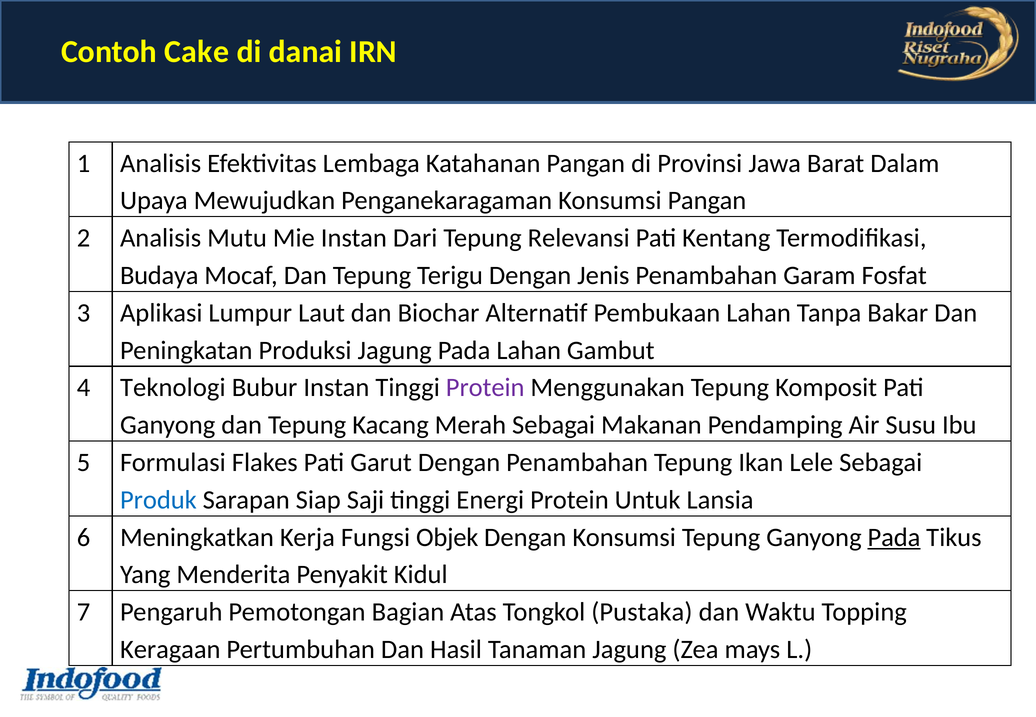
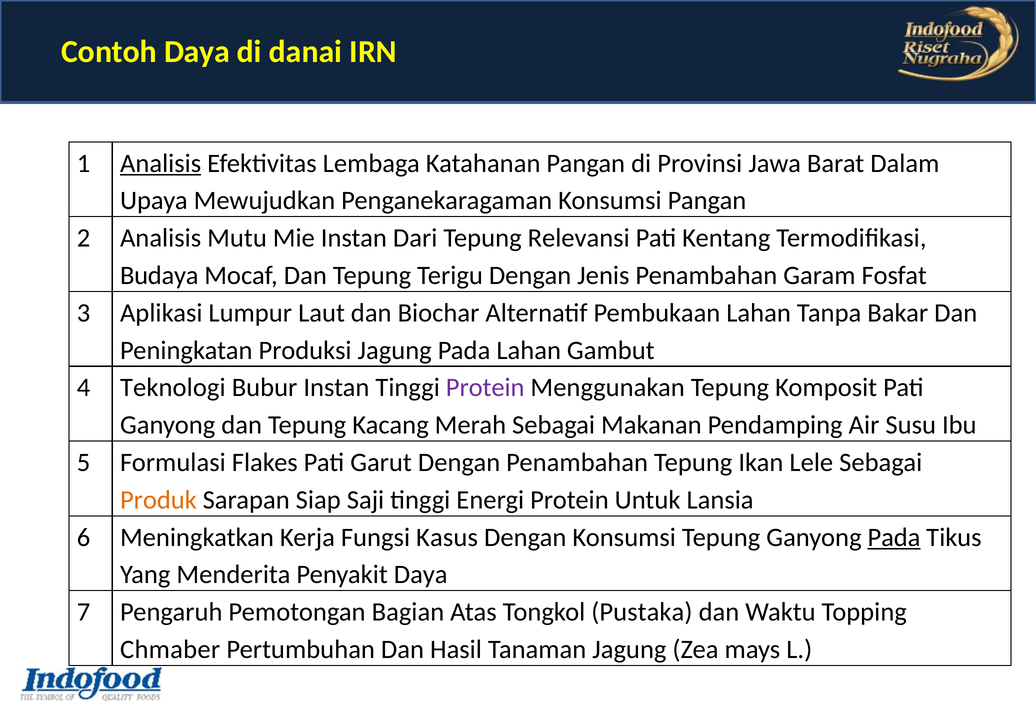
Contoh Cake: Cake -> Daya (197, 52)
Analisis underline: none -> present (161, 163)
Produk colour: blue -> orange (158, 500)
Objek: Objek -> Kasus (447, 537)
Penyakit Kidul: Kidul -> Daya (421, 575)
Keragaan: Keragaan -> Chmaber (170, 650)
